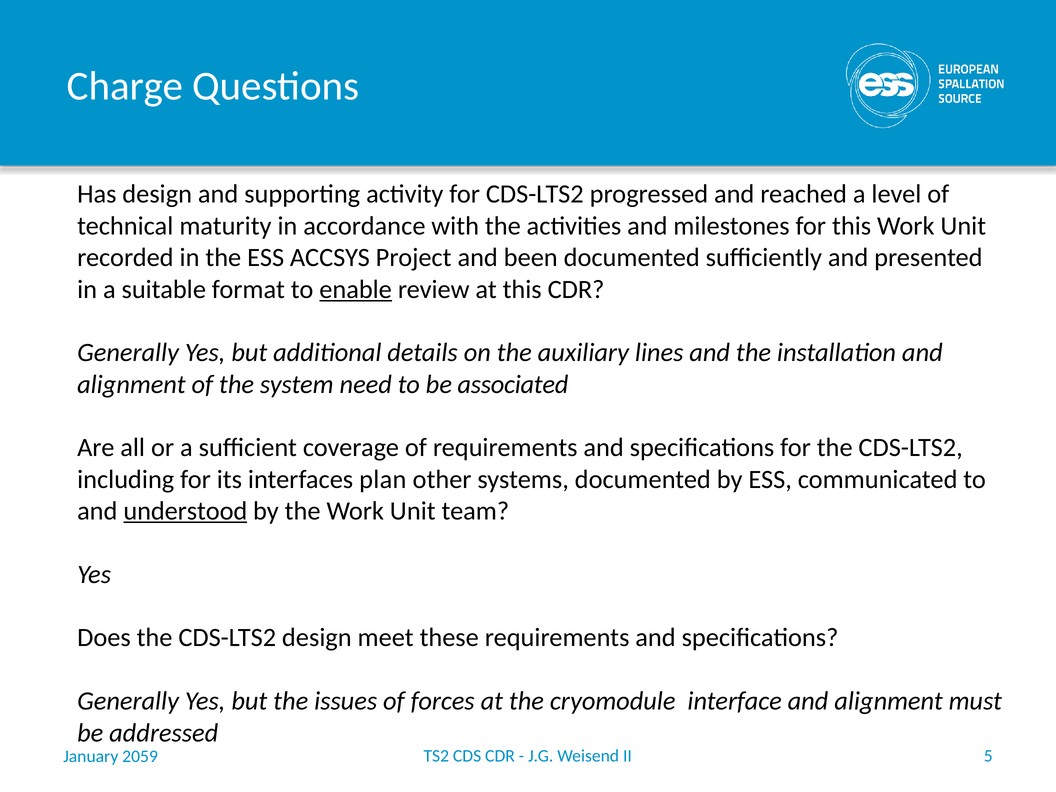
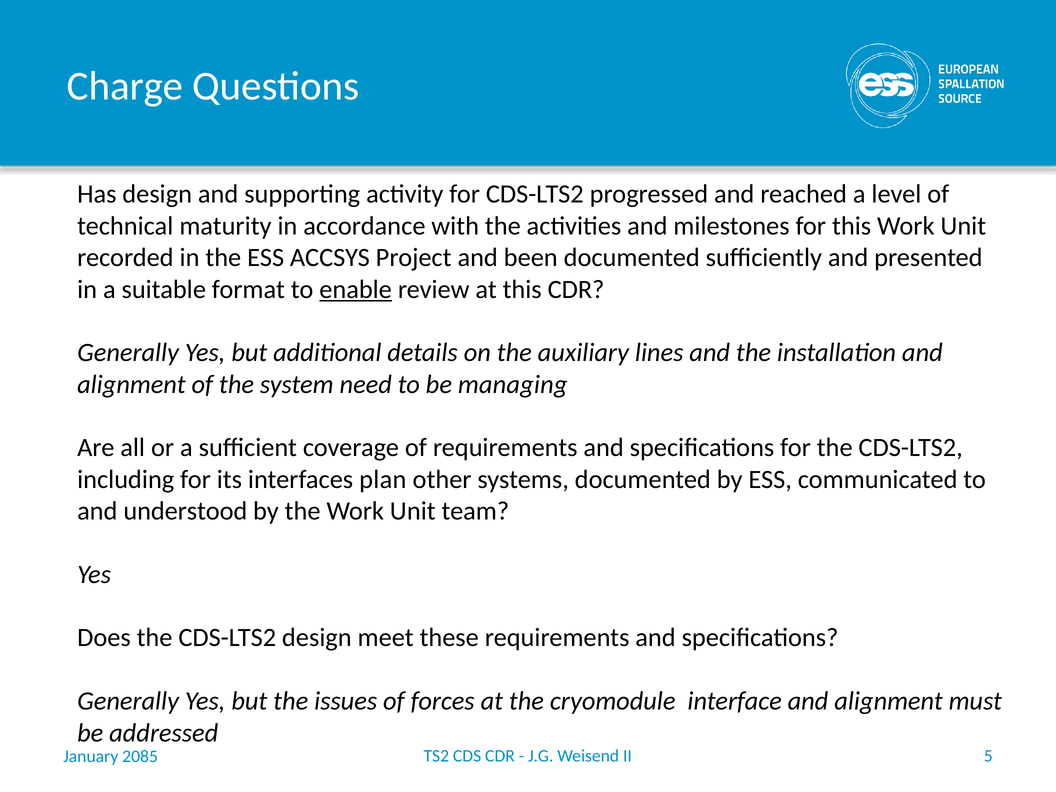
associated: associated -> managing (513, 384)
understood underline: present -> none (185, 511)
2059: 2059 -> 2085 (140, 756)
